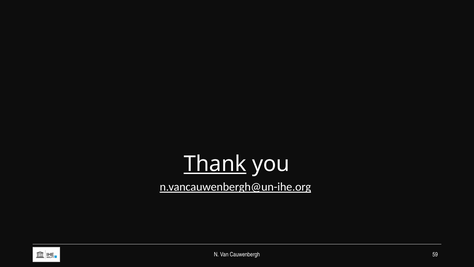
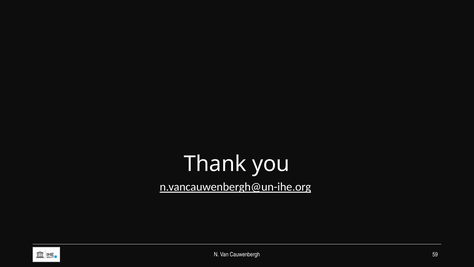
Thank underline: present -> none (215, 164)
